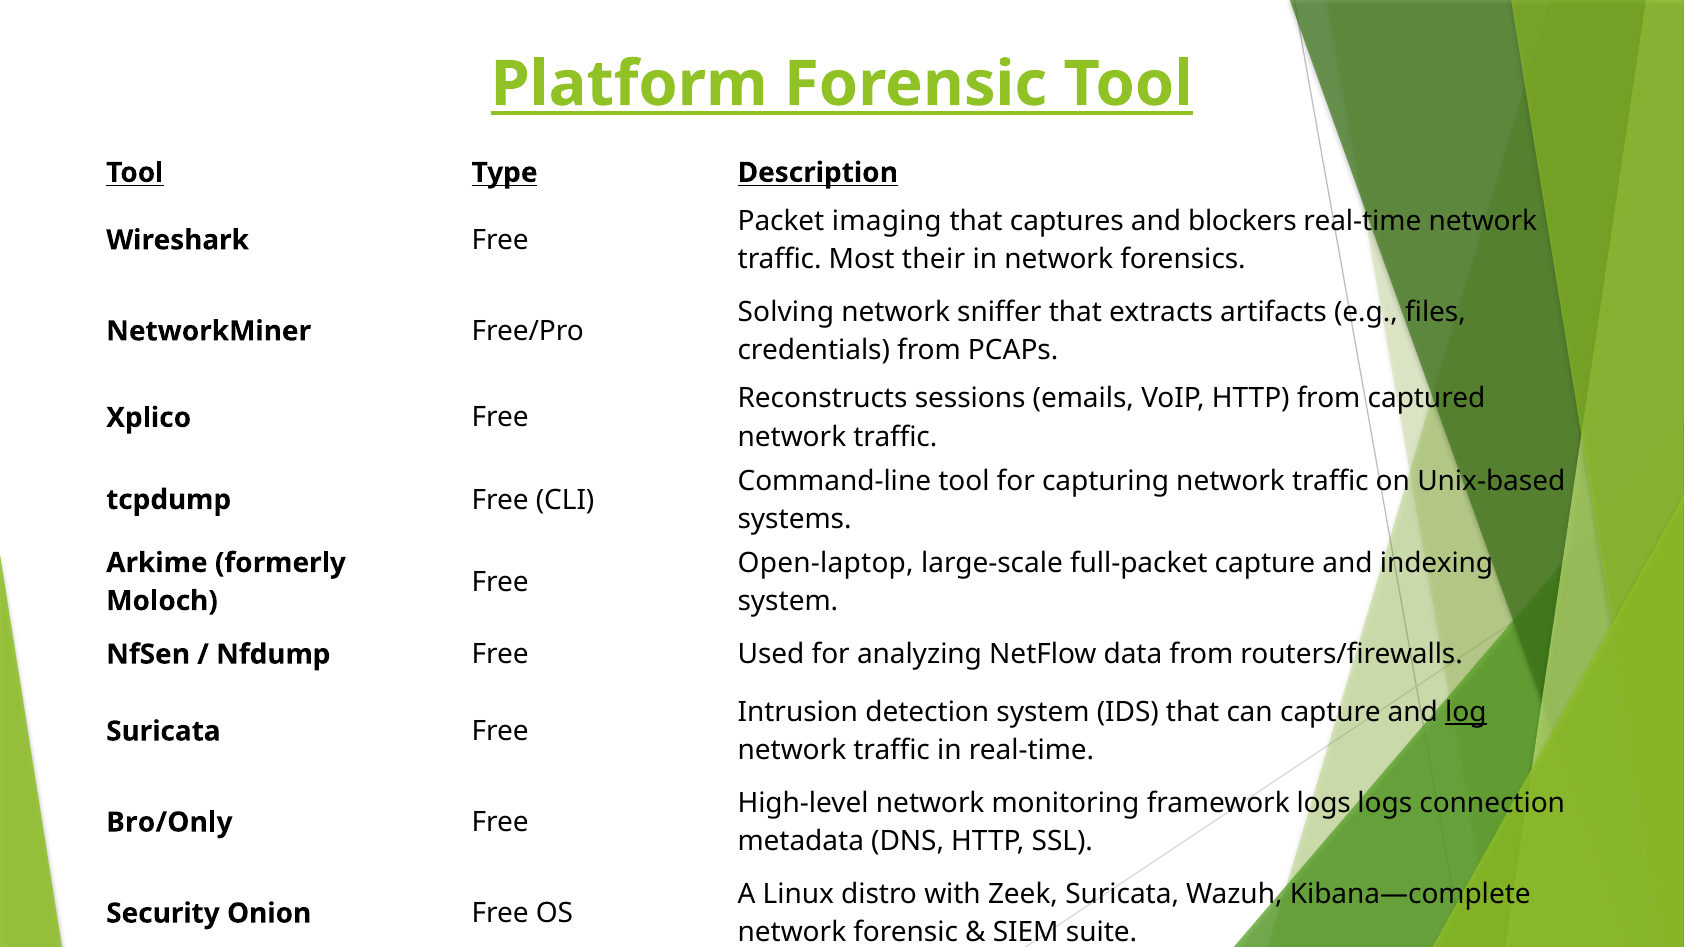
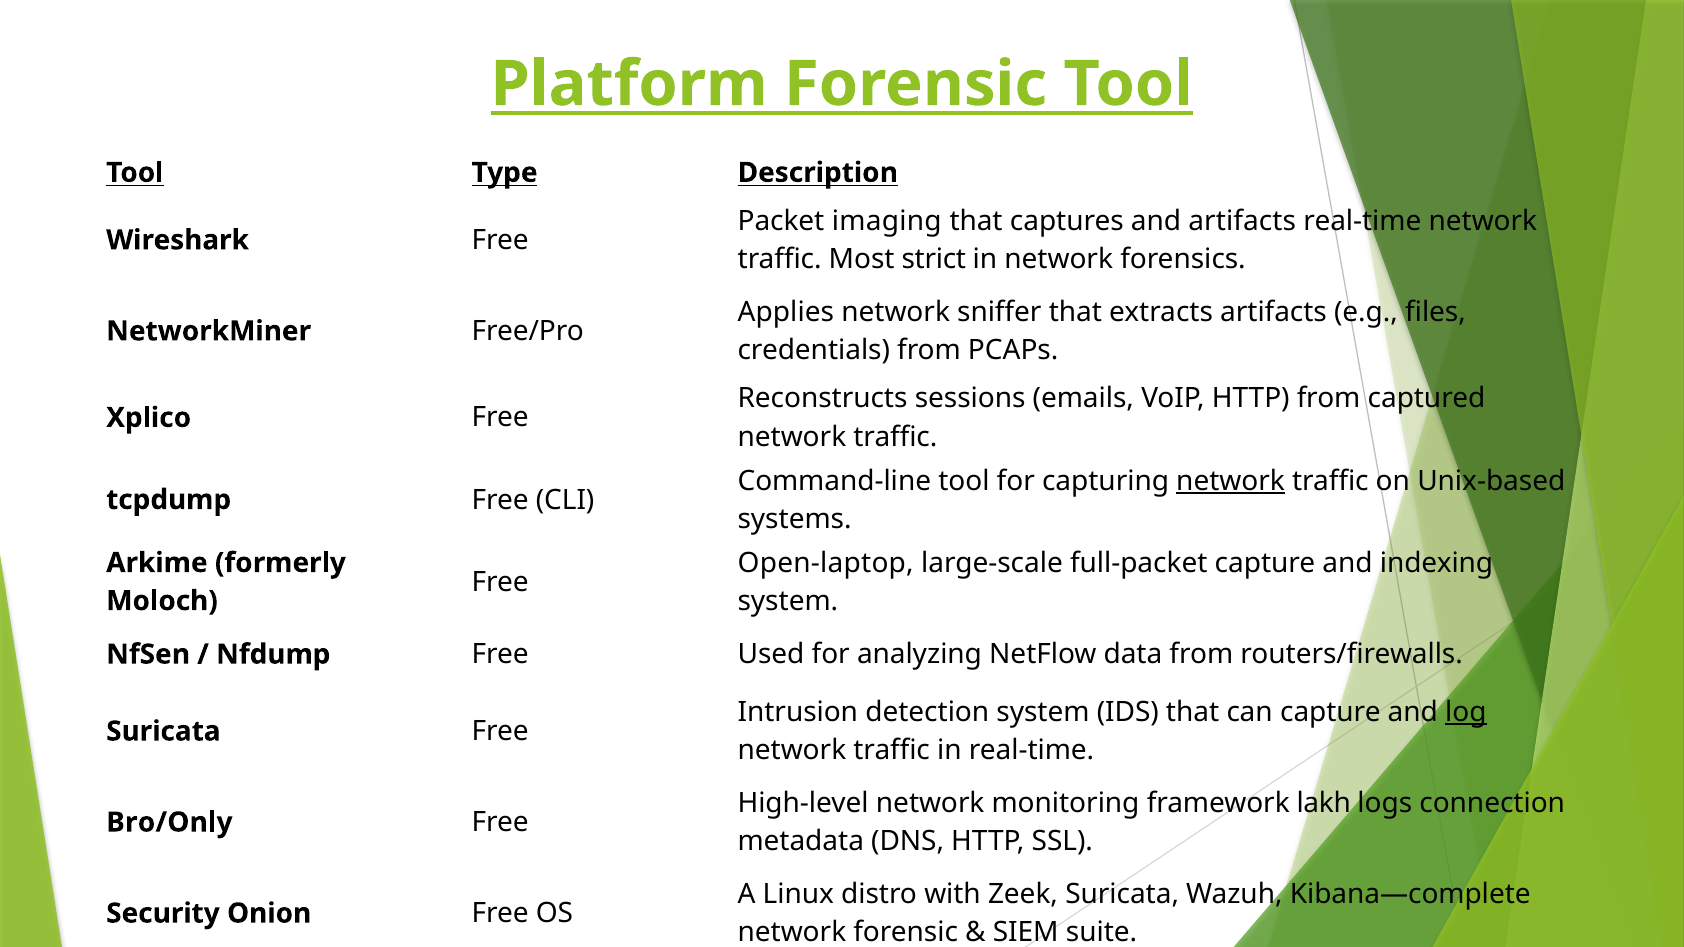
and blockers: blockers -> artifacts (1242, 221)
their: their -> strict (934, 259)
Solving: Solving -> Applies (786, 312)
network underline: none -> present (1231, 481)
framework logs: logs -> lakh (1324, 803)
